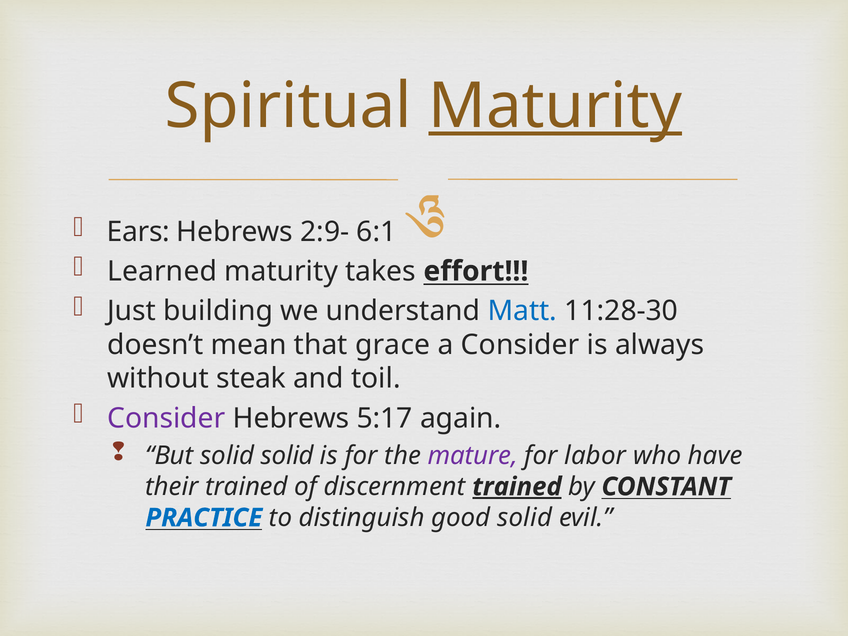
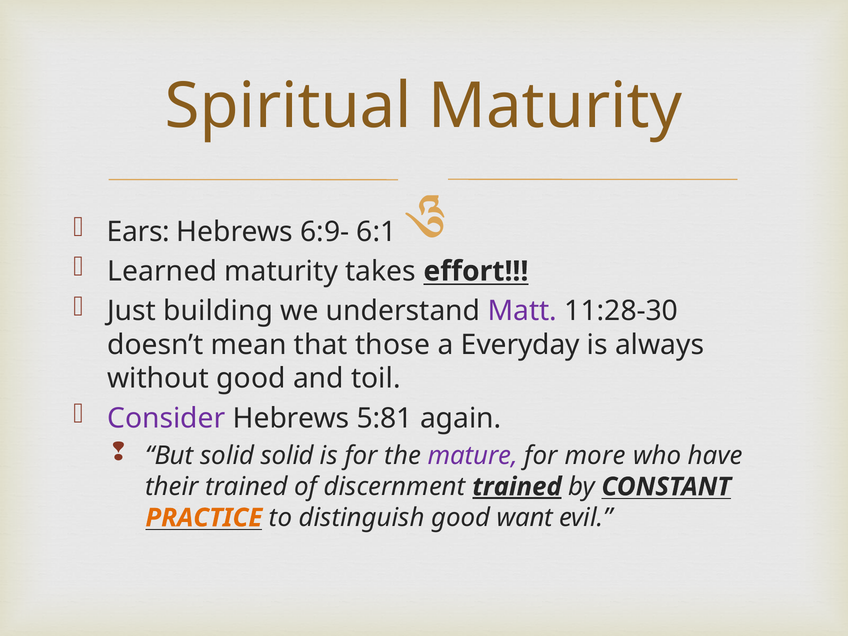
Maturity underline: present -> none (555, 106)
2:9-: 2:9- -> 6:9- (325, 232)
Matt colour: blue -> purple (522, 311)
grace: grace -> those (393, 345)
a Consider: Consider -> Everyday (520, 345)
without steak: steak -> good (251, 379)
5:17: 5:17 -> 5:81 (385, 418)
labor: labor -> more (595, 456)
PRACTICE colour: blue -> orange (204, 518)
good solid: solid -> want (525, 518)
